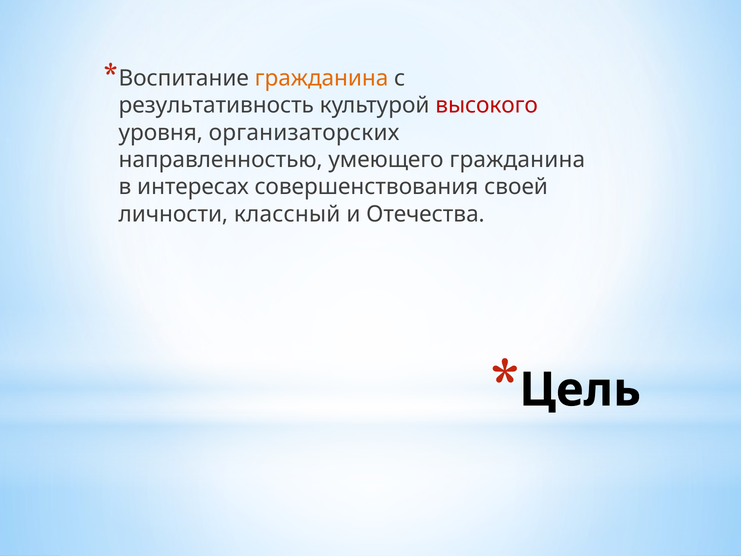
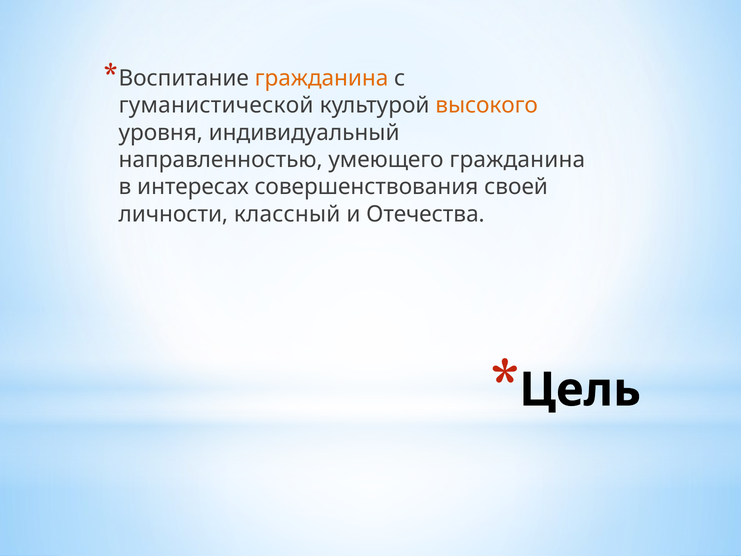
результативность: результативность -> гуманистической (216, 105)
высокого colour: red -> orange (487, 105)
организаторских: организаторских -> индивидуальный (304, 132)
